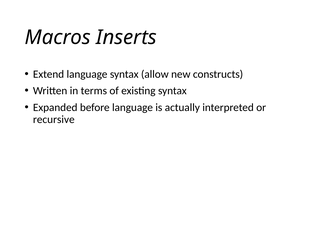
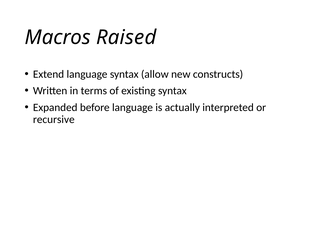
Inserts: Inserts -> Raised (126, 37)
